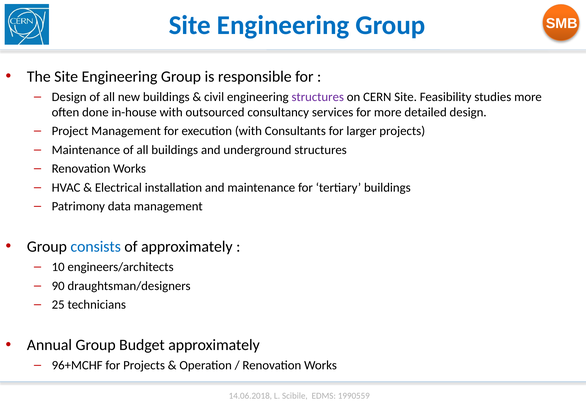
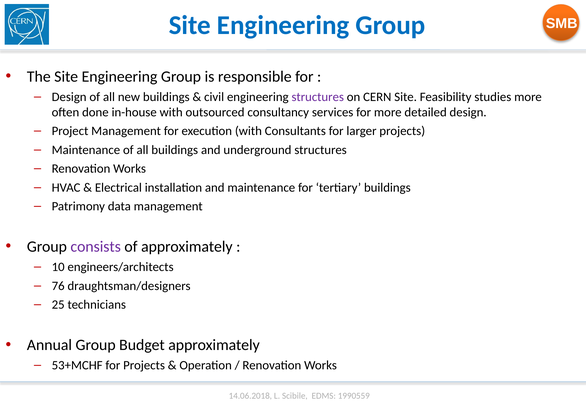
consists colour: blue -> purple (96, 246)
90: 90 -> 76 (58, 286)
96+MCHF: 96+MCHF -> 53+MCHF (77, 365)
